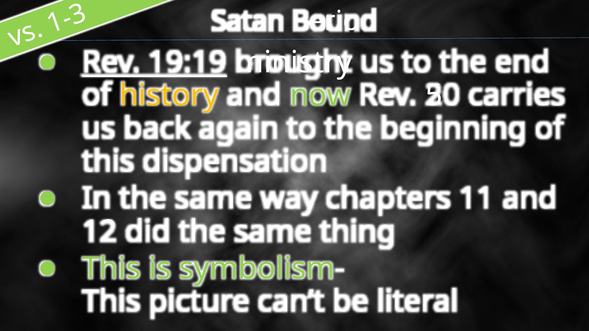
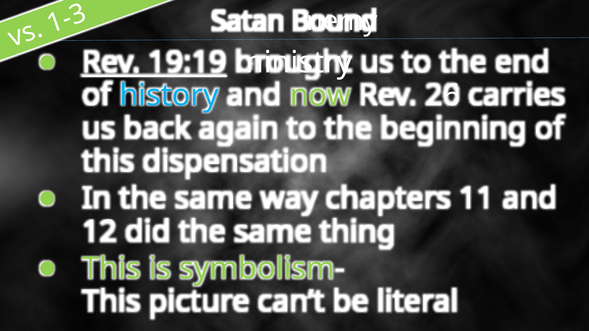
Period: Period -> Enemy (334, 21)
history colour: yellow -> light blue (169, 95)
50: 50 -> 26 (443, 95)
